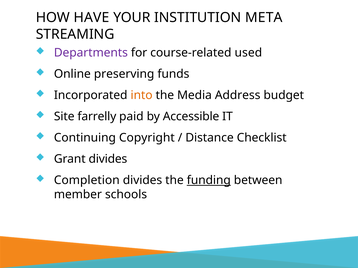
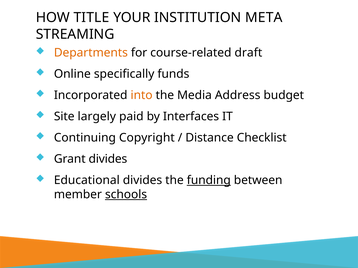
HAVE: HAVE -> TITLE (91, 18)
Departments colour: purple -> orange (91, 53)
used: used -> draft (248, 53)
preserving: preserving -> specifically (124, 74)
farrelly: farrelly -> largely (97, 117)
Accessible: Accessible -> Interfaces (191, 117)
Completion: Completion -> Educational (87, 181)
schools underline: none -> present (126, 195)
